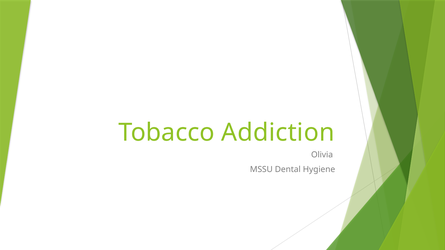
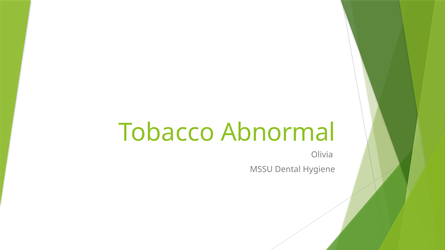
Addiction: Addiction -> Abnormal (278, 133)
